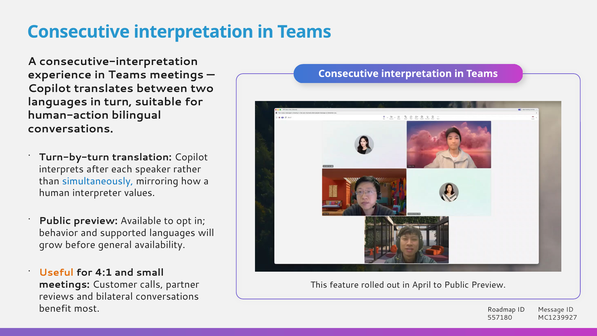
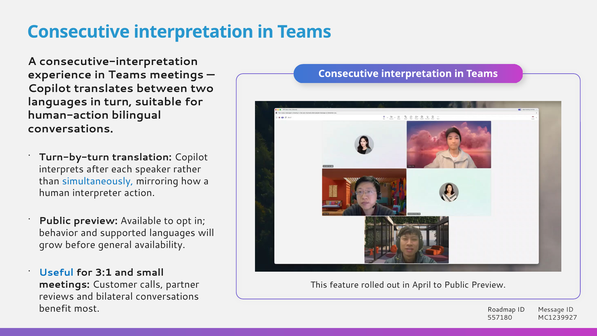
values: values -> action (140, 193)
Useful colour: orange -> blue (56, 272)
4:1: 4:1 -> 3:1 (103, 272)
